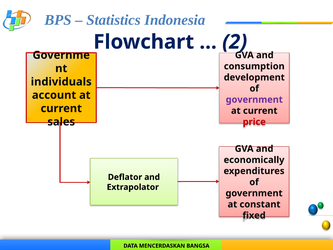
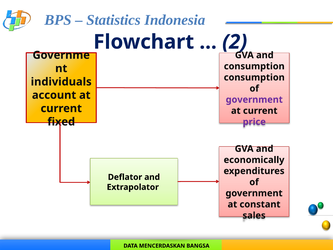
development: development -> consumption (254, 77)
sales: sales -> fixed (61, 122)
price colour: red -> purple (254, 122)
fixed: fixed -> sales (254, 215)
